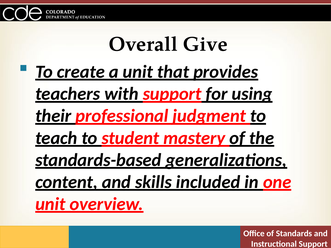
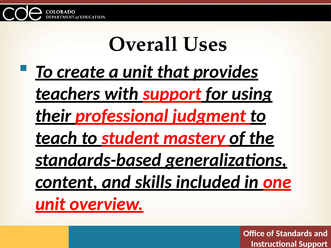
Give: Give -> Uses (205, 44)
